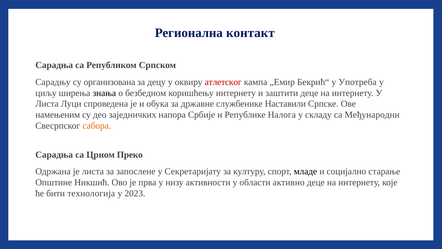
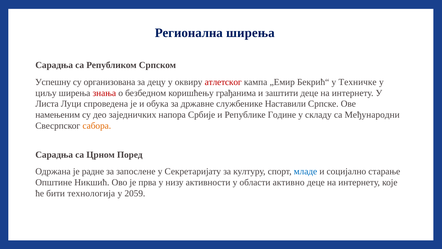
Регионална контакт: контакт -> ширења (250, 33)
Сарадњу: Сарадњу -> Успешну (53, 82)
Употреба: Употреба -> Техничке (358, 82)
знања colour: black -> red (104, 93)
коришћењу интернету: интернету -> грађанима (236, 93)
Налога: Налога -> Године (282, 115)
Преко: Преко -> Поред (130, 155)
је листа: листа -> радне (93, 171)
младе colour: black -> blue (305, 171)
2023: 2023 -> 2059 (135, 193)
